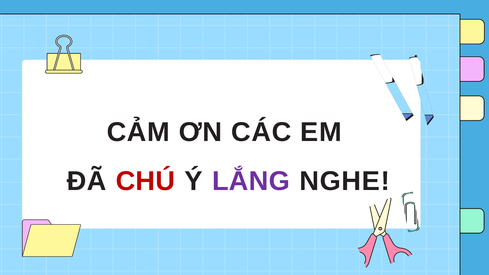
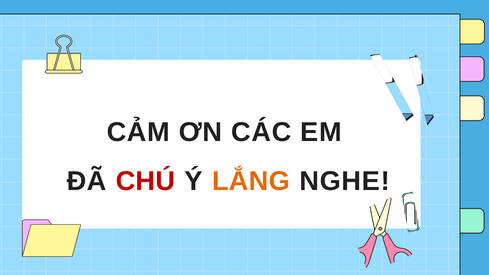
LẮNG colour: purple -> orange (251, 181)
